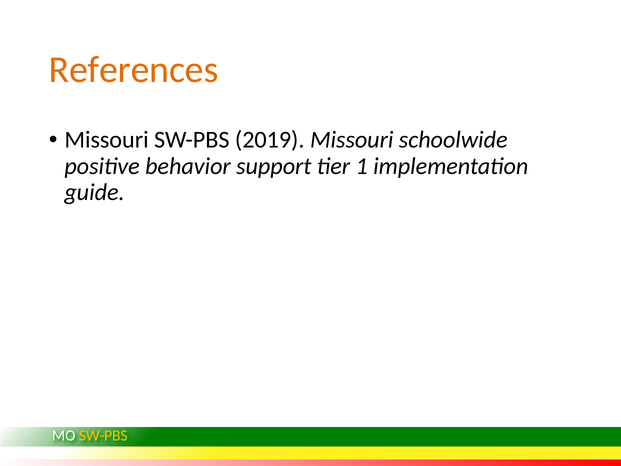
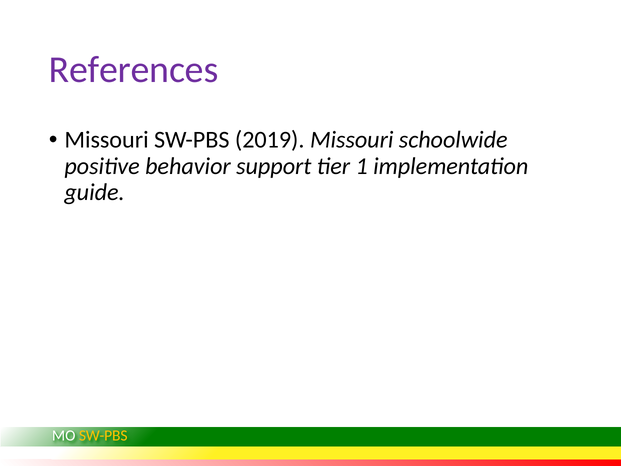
References colour: orange -> purple (134, 70)
